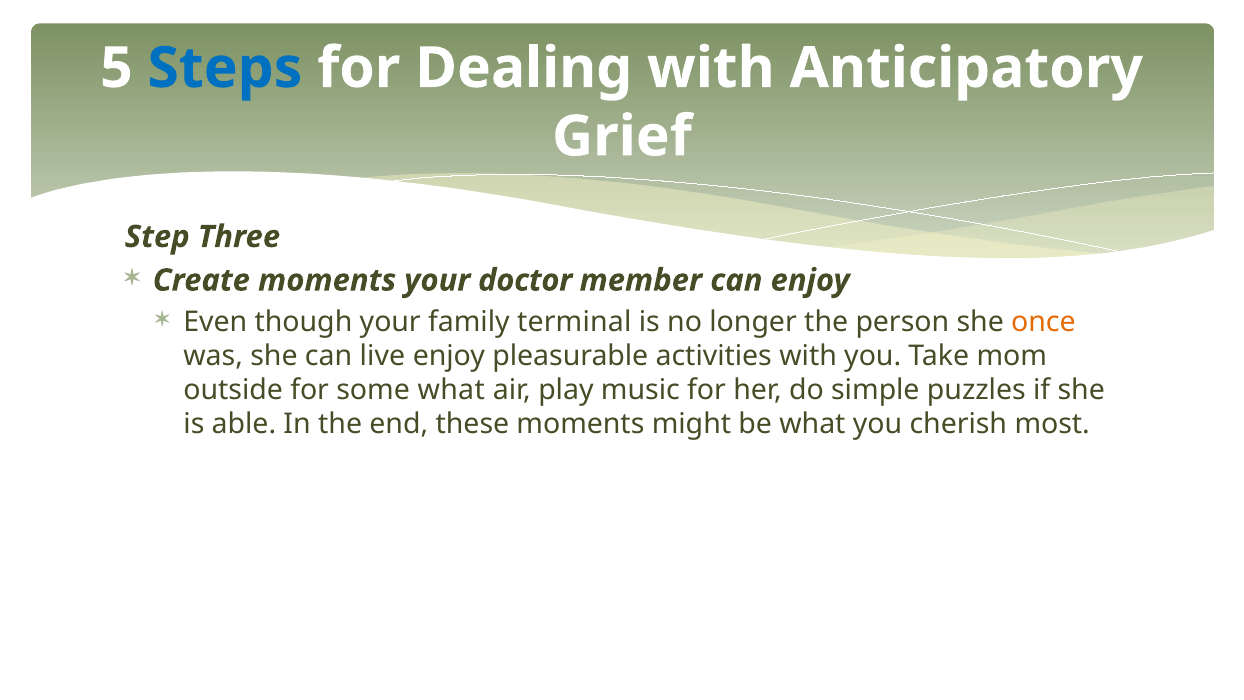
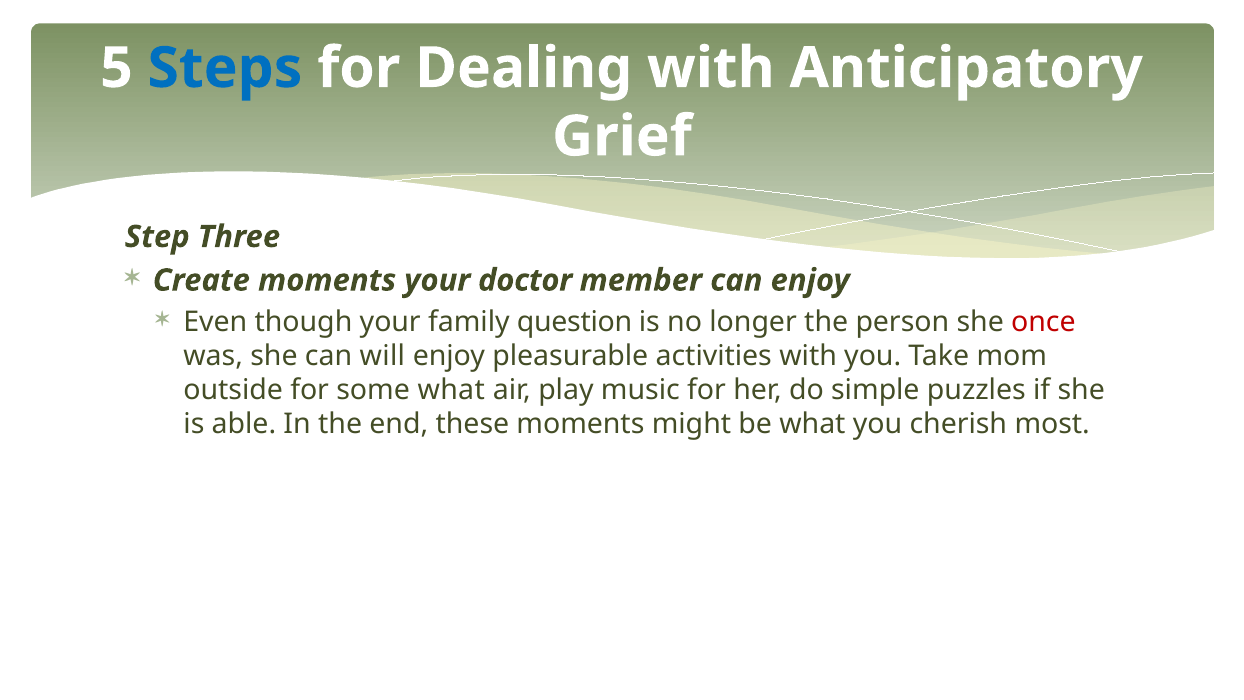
terminal: terminal -> question (574, 322)
once colour: orange -> red (1043, 322)
live: live -> will (382, 356)
